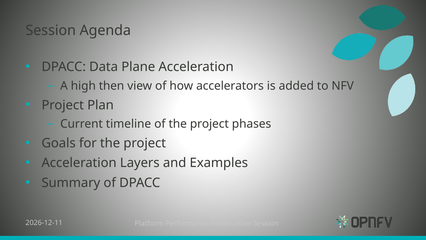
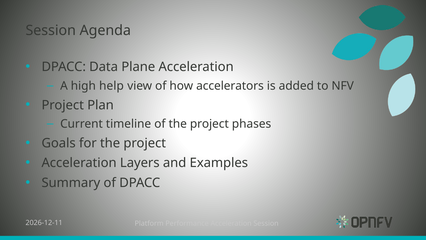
then: then -> help (111, 86)
